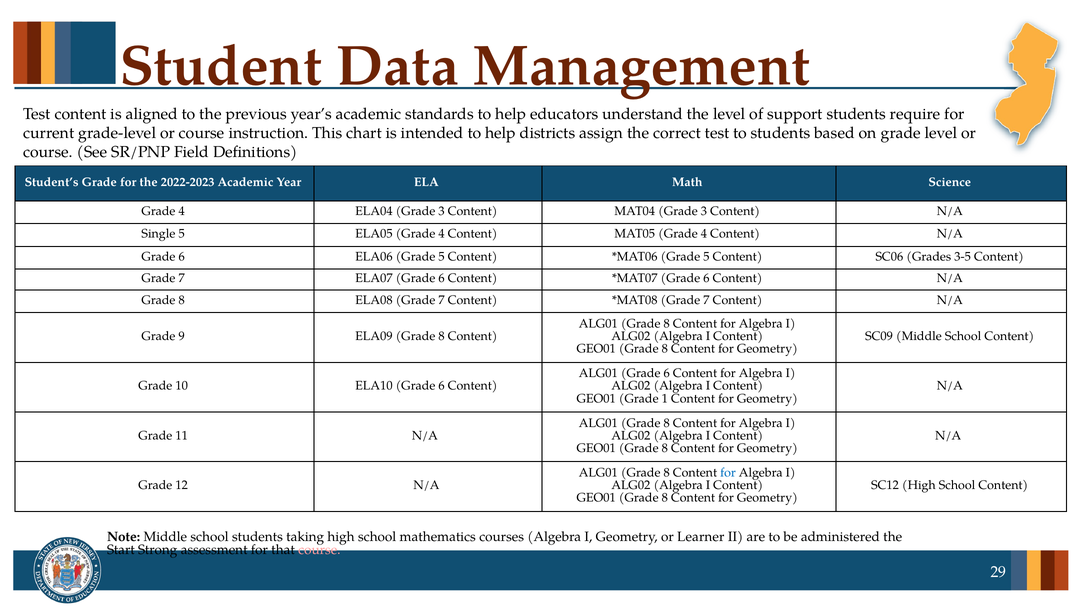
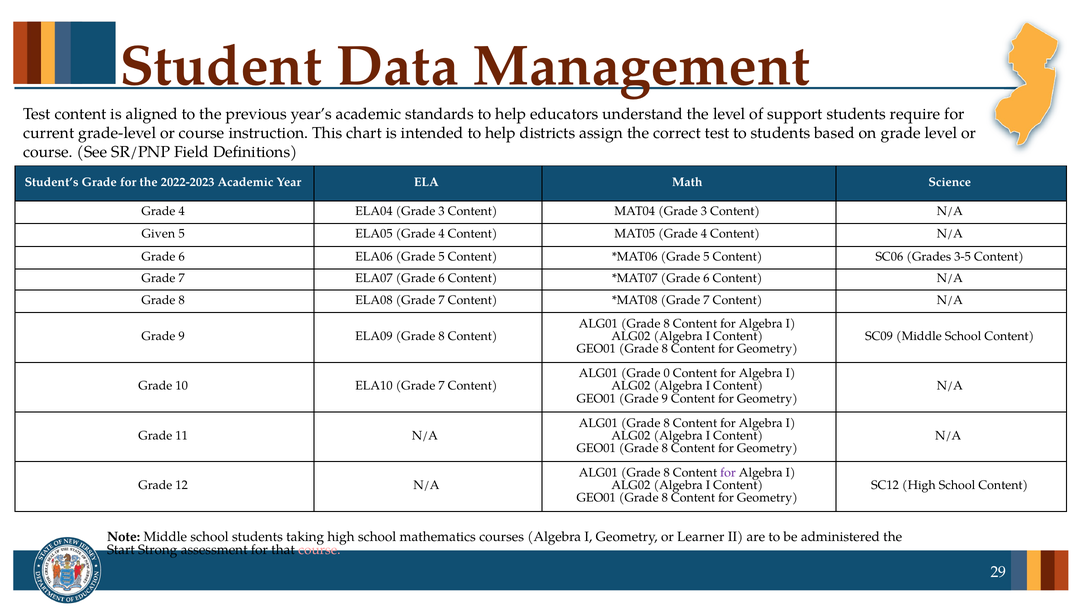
Single: Single -> Given (158, 234)
ALG01 Grade 6: 6 -> 0 (667, 374)
ELA10 Grade 6: 6 -> 7 (442, 386)
GEO01 Grade 1: 1 -> 9 (665, 399)
for colour: blue -> purple (728, 473)
